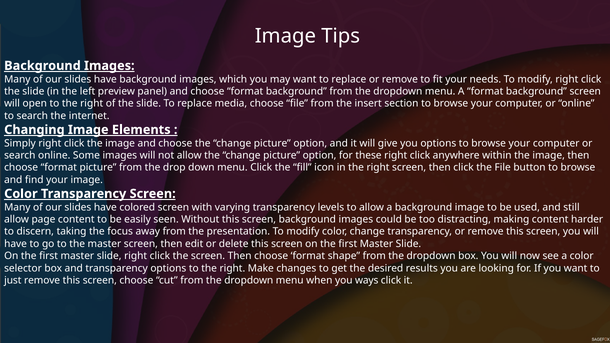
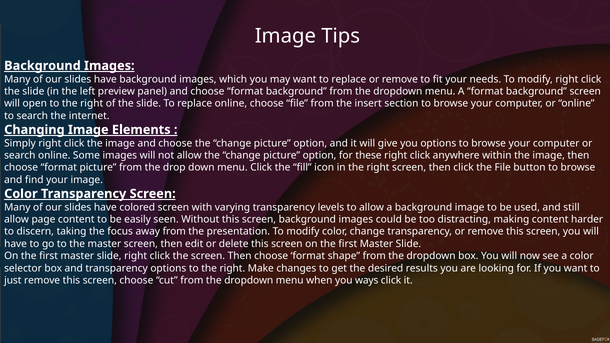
replace media: media -> online (231, 104)
